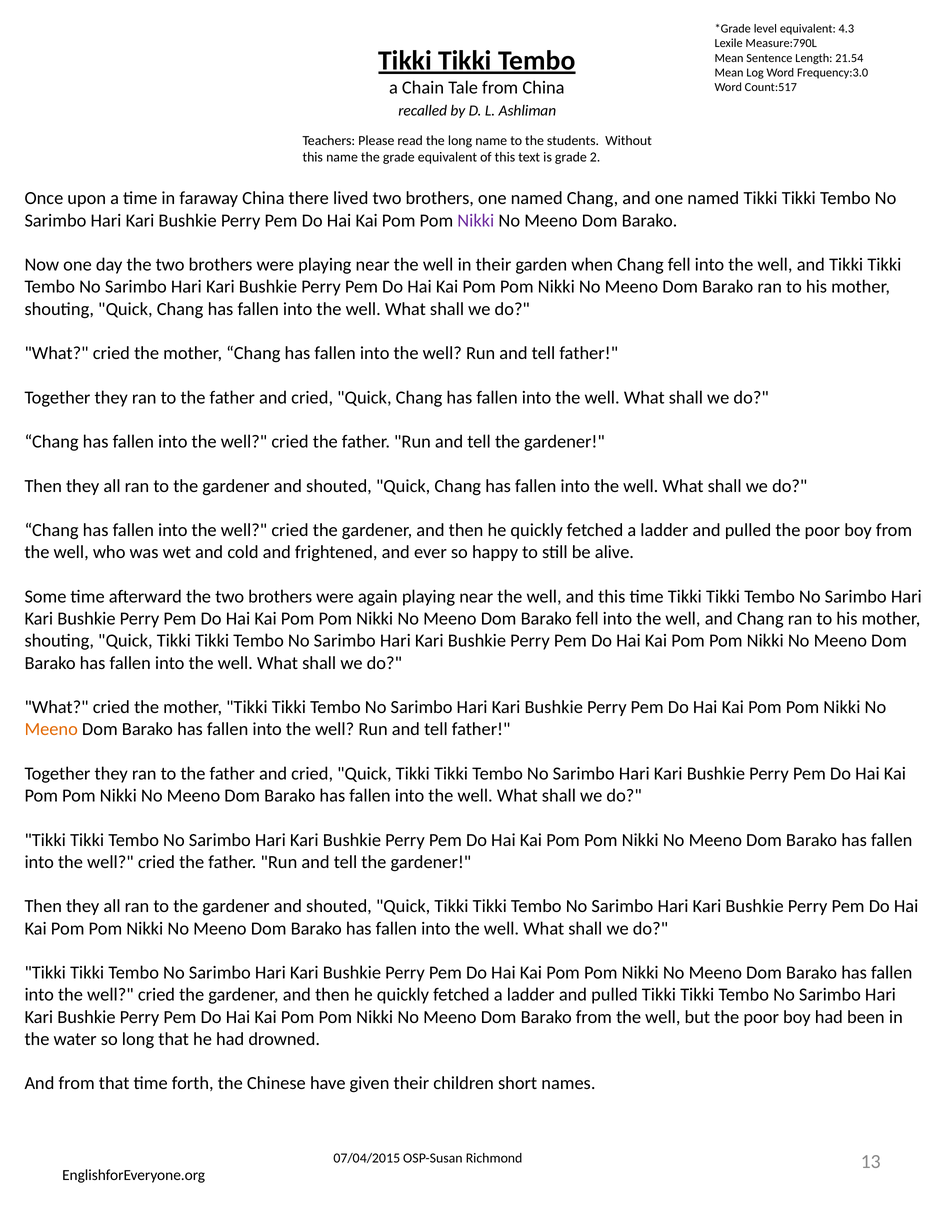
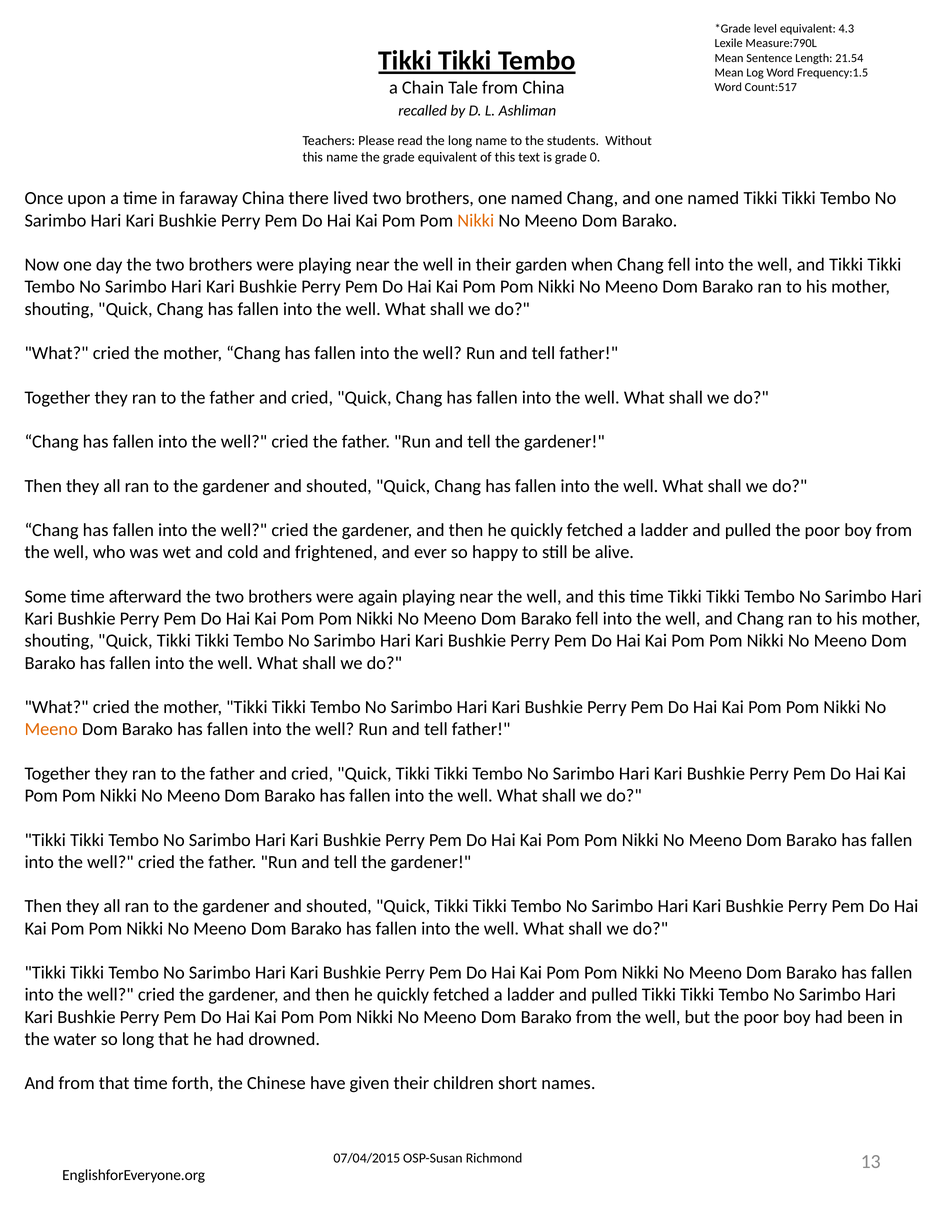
Frequency:3.0: Frequency:3.0 -> Frequency:1.5 (833, 73)
2: 2 -> 0 (595, 157)
Nikki colour: purple -> orange (476, 220)
